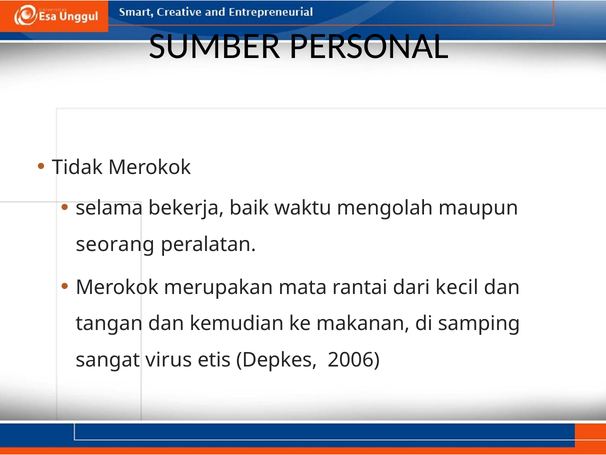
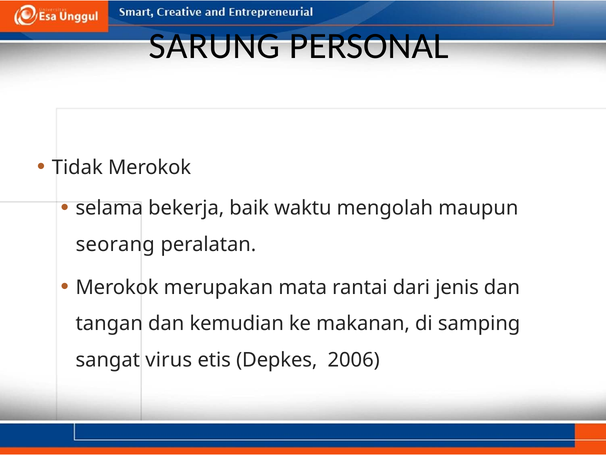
SUMBER: SUMBER -> SARUNG (215, 46)
kecil: kecil -> jenis (457, 287)
